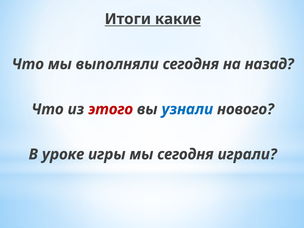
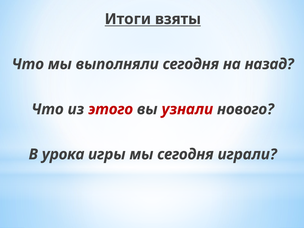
какие: какие -> взяты (178, 19)
узнали colour: blue -> red (187, 109)
уроке: уроке -> урока (63, 154)
